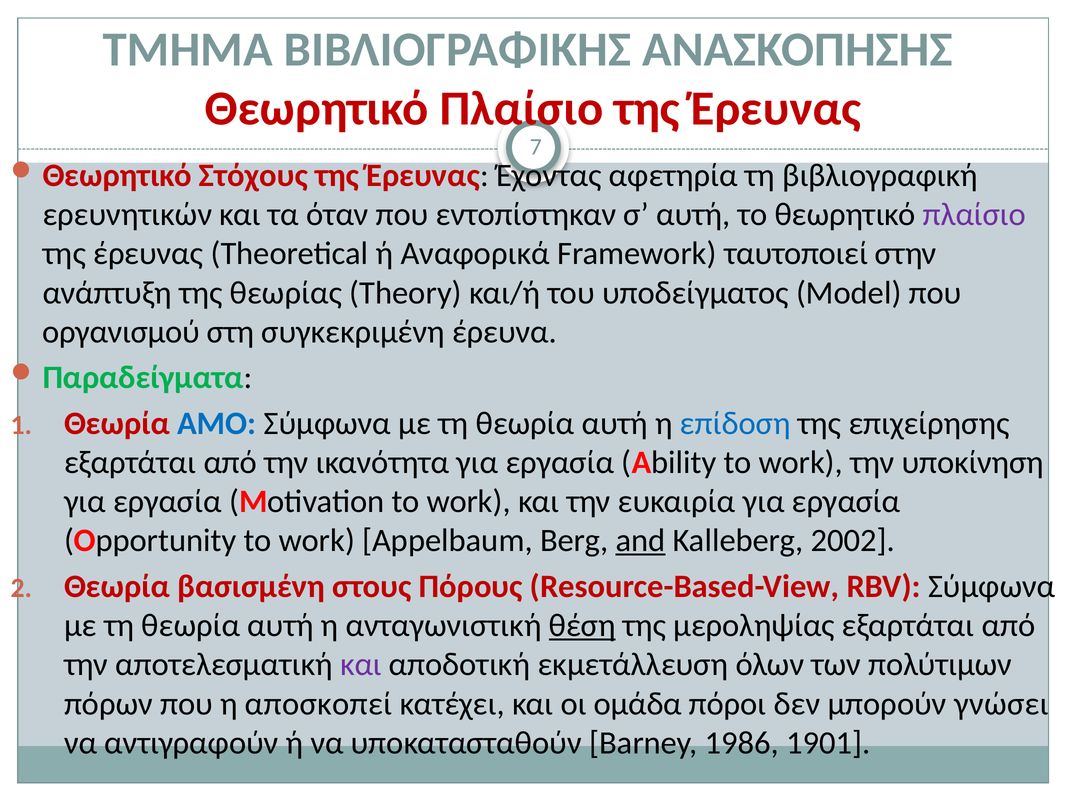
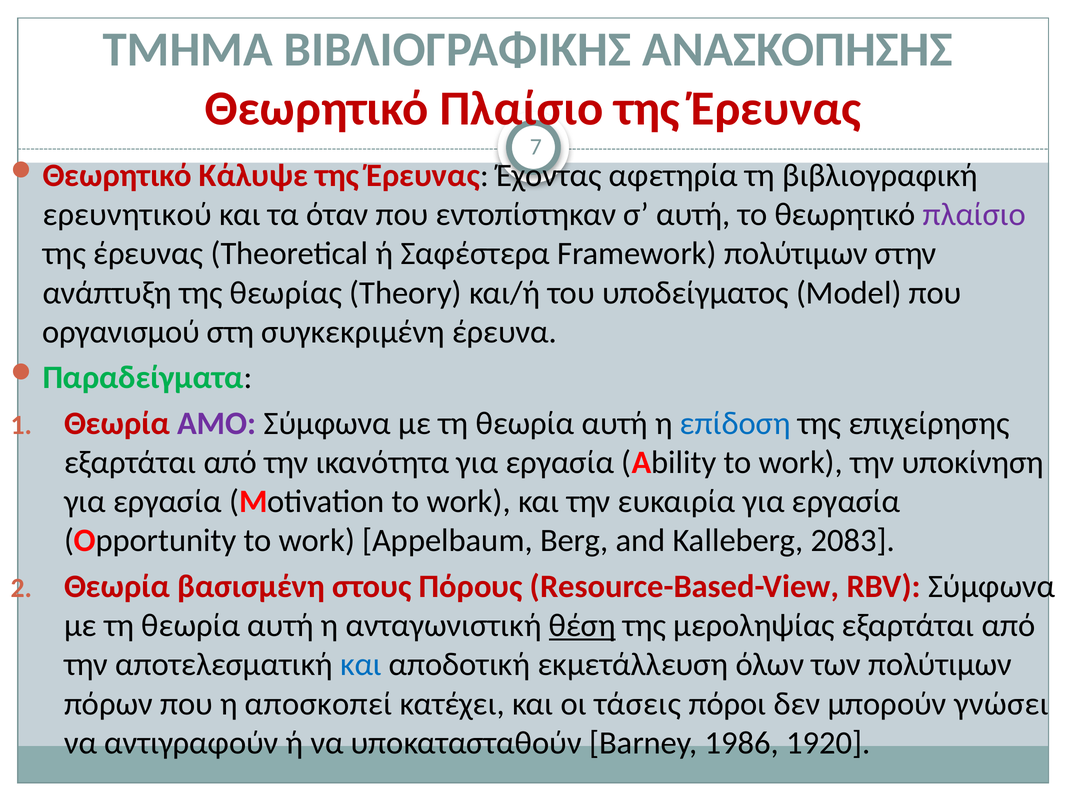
Στόχους: Στόχους -> Κάλυψε (253, 175)
ερευνητικών: ερευνητικών -> ερευνητικού (127, 214)
Αναφορικά: Αναφορικά -> Σαφέστερα (475, 253)
Framework ταυτοποιεί: ταυτοποιεί -> πολύτιμων (796, 253)
ΑΜΟ colour: blue -> purple (217, 423)
and underline: present -> none (640, 540)
2002: 2002 -> 2083 (853, 540)
και colour: purple -> blue (361, 664)
ομάδα: ομάδα -> τάσεις (638, 703)
1901: 1901 -> 1920 (828, 742)
